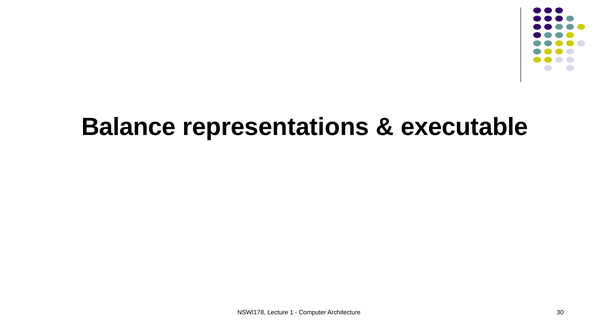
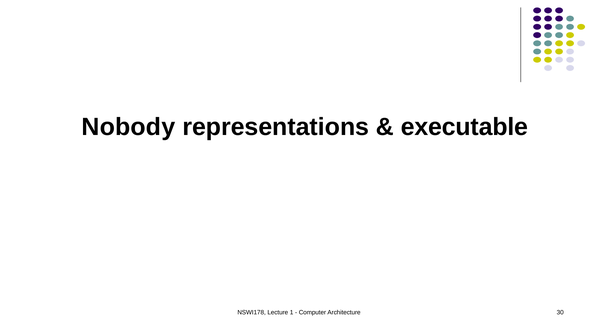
Balance: Balance -> Nobody (128, 127)
